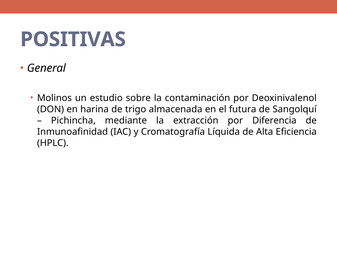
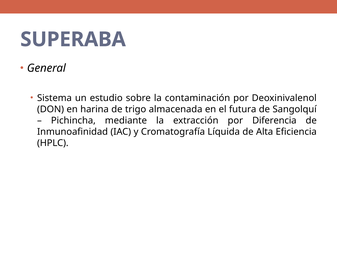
POSITIVAS: POSITIVAS -> SUPERABA (73, 39)
Molinos: Molinos -> Sistema (54, 98)
